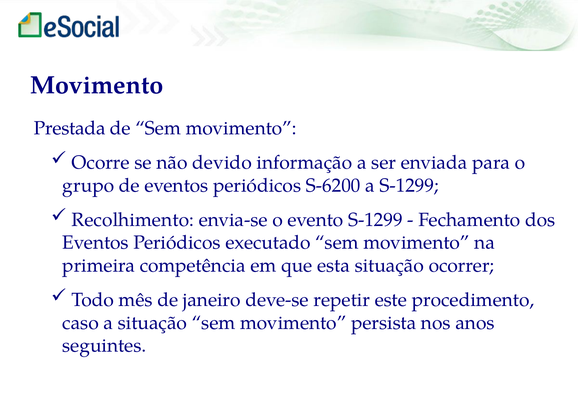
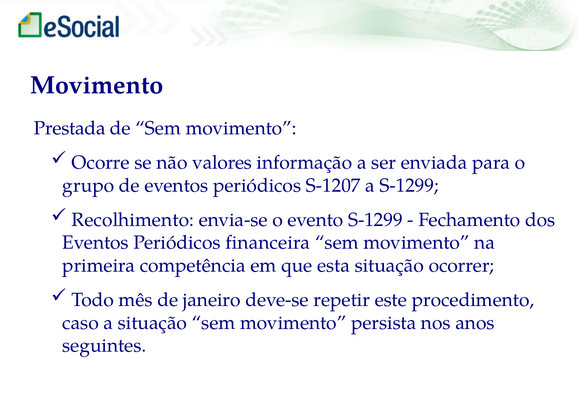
devido: devido -> valores (222, 163)
S-6200: S-6200 -> S-1207 (333, 186)
executado: executado -> financeira (268, 243)
